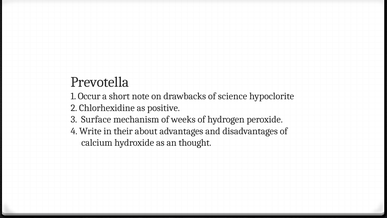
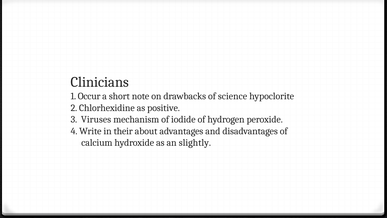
Prevotella: Prevotella -> Clinicians (100, 82)
Surface: Surface -> Viruses (96, 119)
weeks: weeks -> iodide (183, 119)
thought: thought -> slightly (195, 143)
